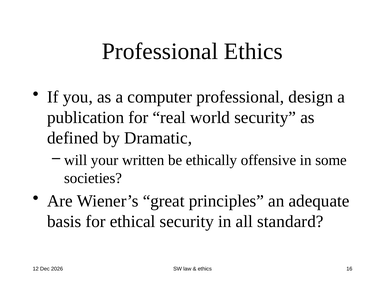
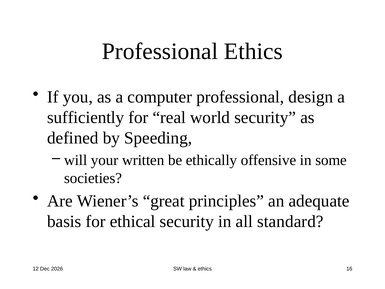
publication: publication -> sufficiently (86, 117)
Dramatic: Dramatic -> Speeding (158, 138)
